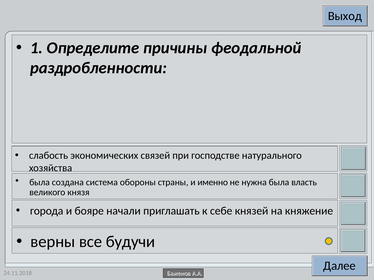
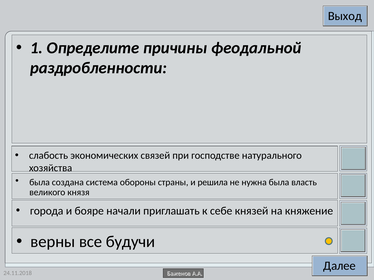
именно: именно -> решила (213, 183)
